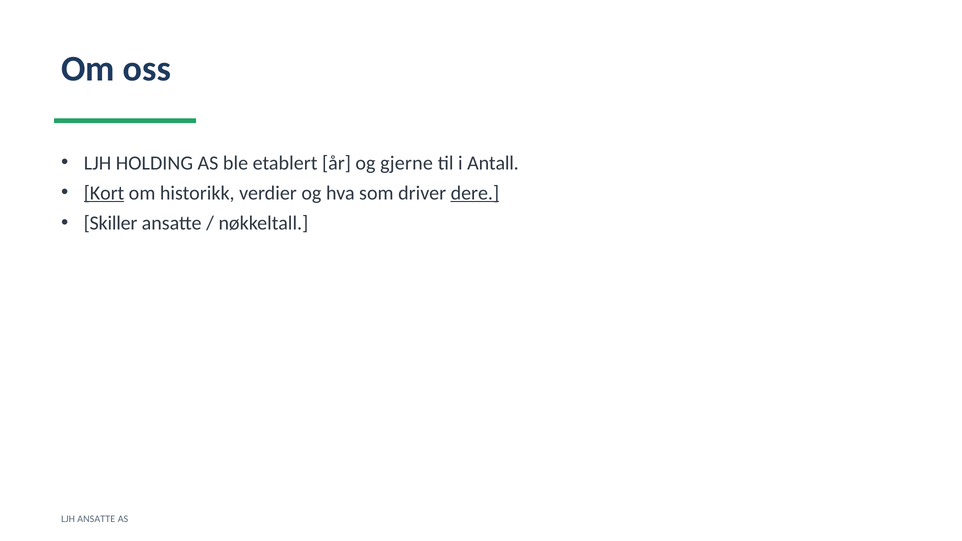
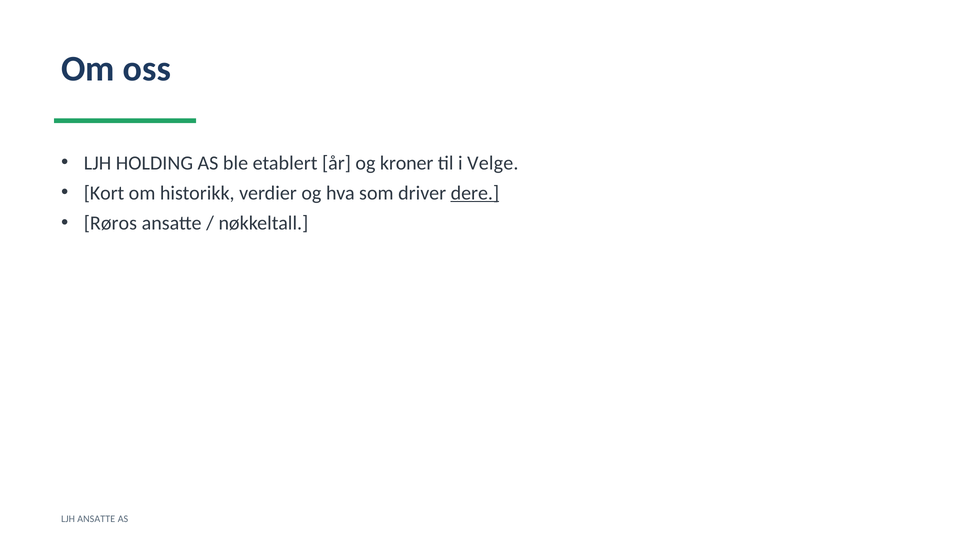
gjerne: gjerne -> kroner (407, 163)
Antall: Antall -> Velge (493, 163)
Kort underline: present -> none (104, 193)
Skiller: Skiller -> Røros (110, 223)
